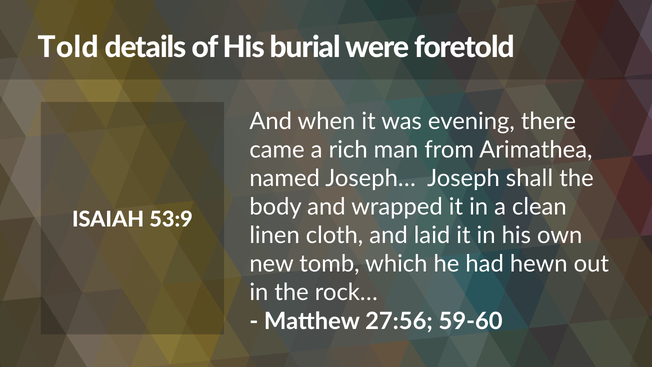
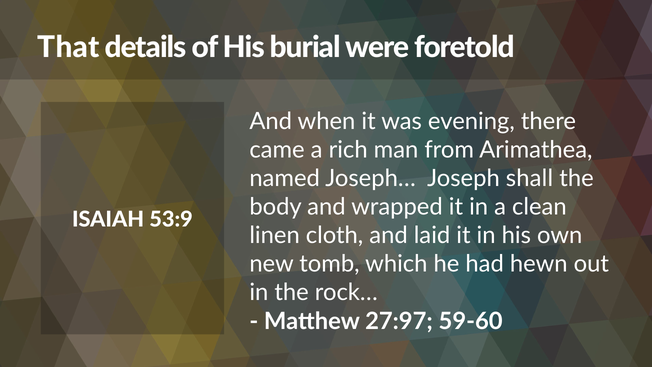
Told: Told -> That (68, 47)
27:56: 27:56 -> 27:97 (399, 321)
